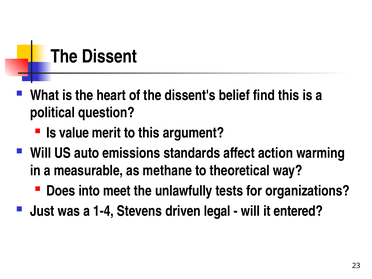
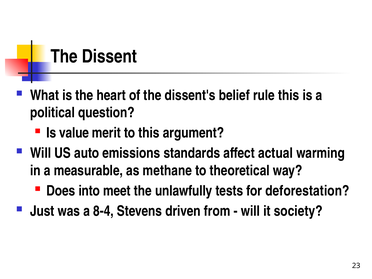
find: find -> rule (264, 95)
action: action -> actual (275, 153)
organizations: organizations -> deforestation (307, 191)
1-4: 1-4 -> 8-4 (103, 211)
legal: legal -> from (217, 211)
entered: entered -> society (298, 211)
